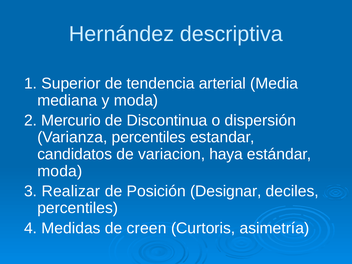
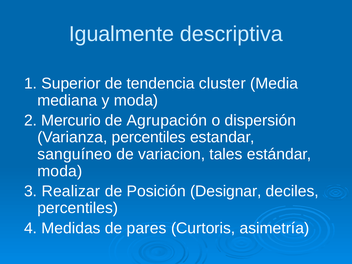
Hernández: Hernández -> Igualmente (122, 34)
arterial: arterial -> cluster (222, 83)
Discontinua: Discontinua -> Agrupación (167, 120)
candidatos: candidatos -> sanguíneo (75, 154)
haya: haya -> tales (226, 154)
creen: creen -> pares (147, 228)
